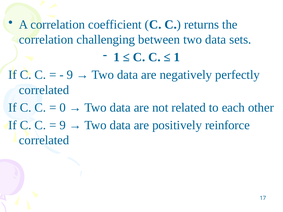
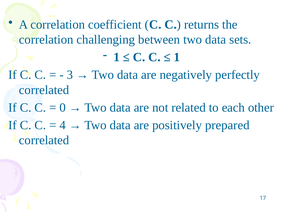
9: 9 -> 3 (70, 75)
9: 9 -> 4 (63, 125)
reinforce: reinforce -> prepared (227, 125)
